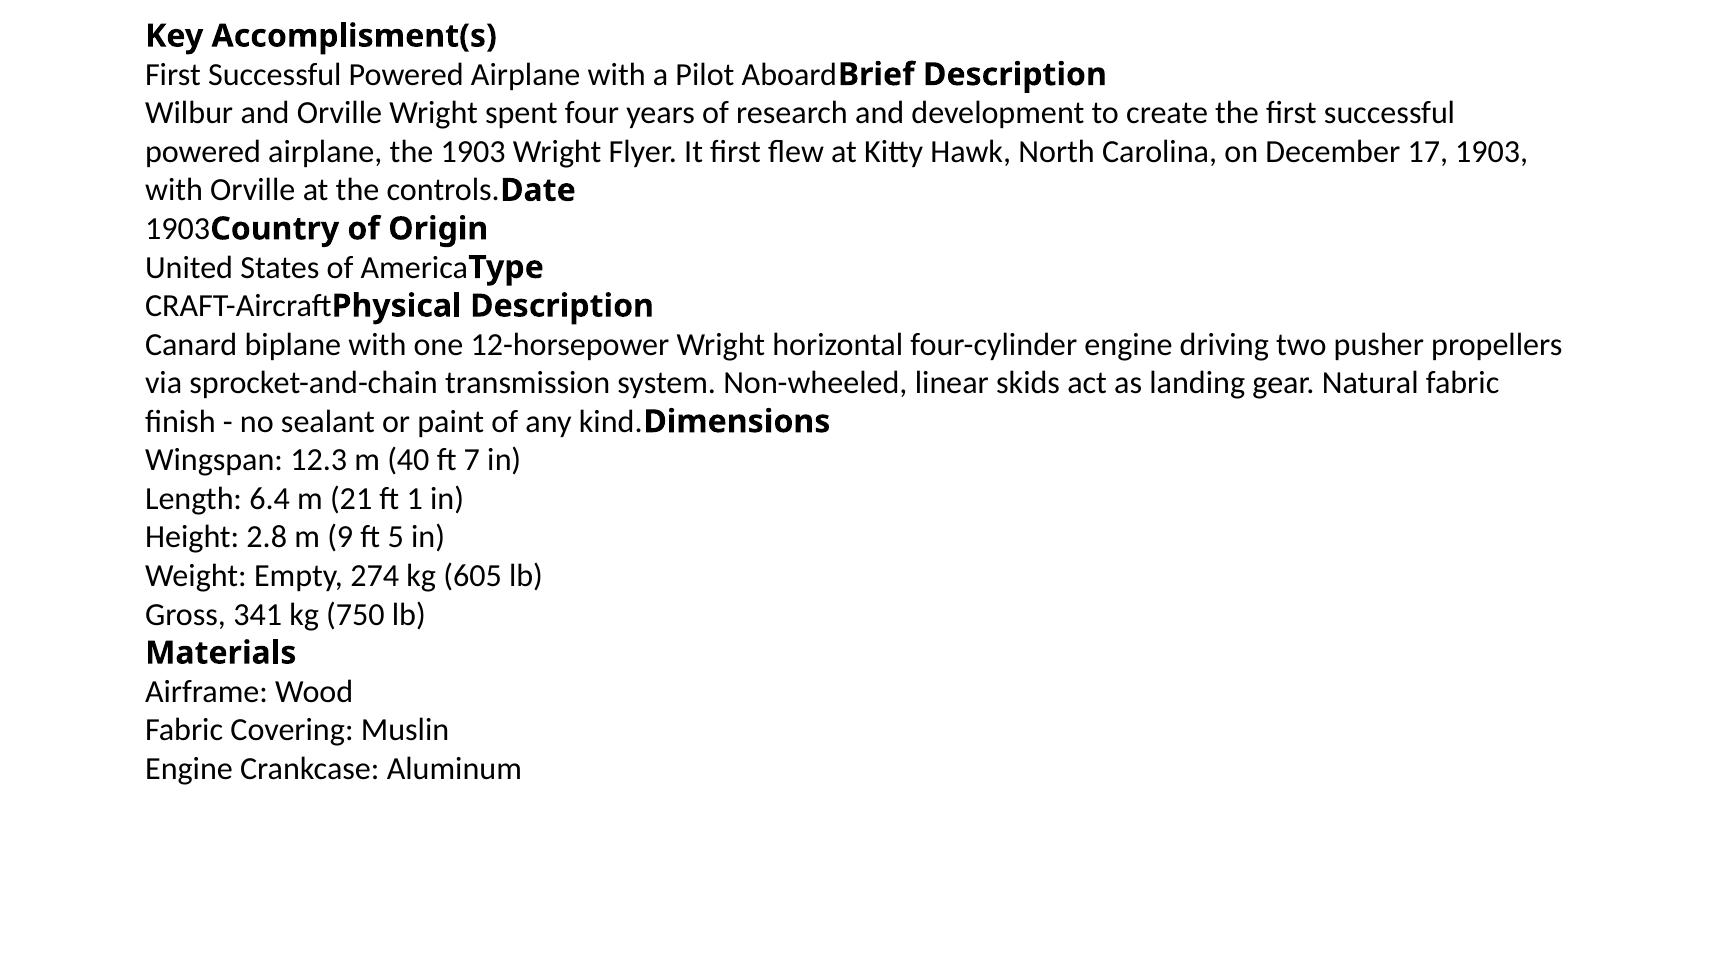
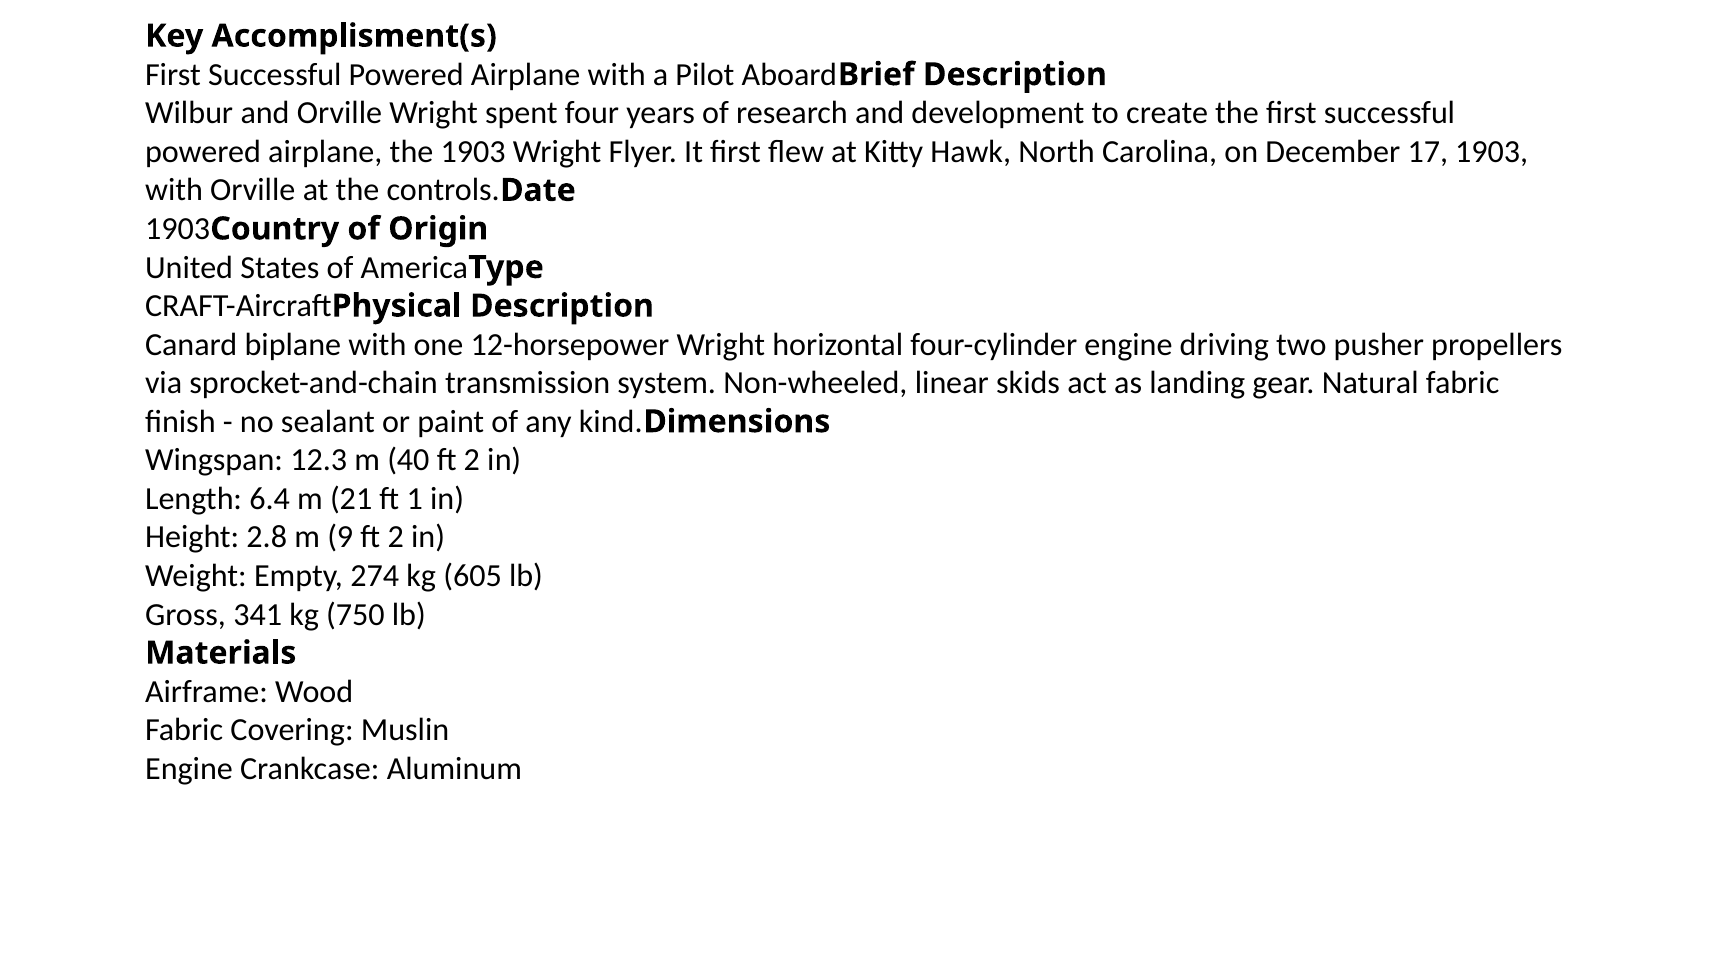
40 ft 7: 7 -> 2 (472, 460)
9 ft 5: 5 -> 2 (396, 537)
